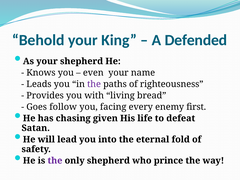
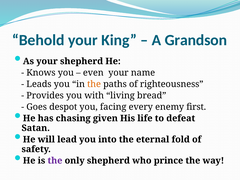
Defended: Defended -> Grandson (196, 40)
the colour: purple -> orange (94, 84)
follow: follow -> despot (63, 107)
